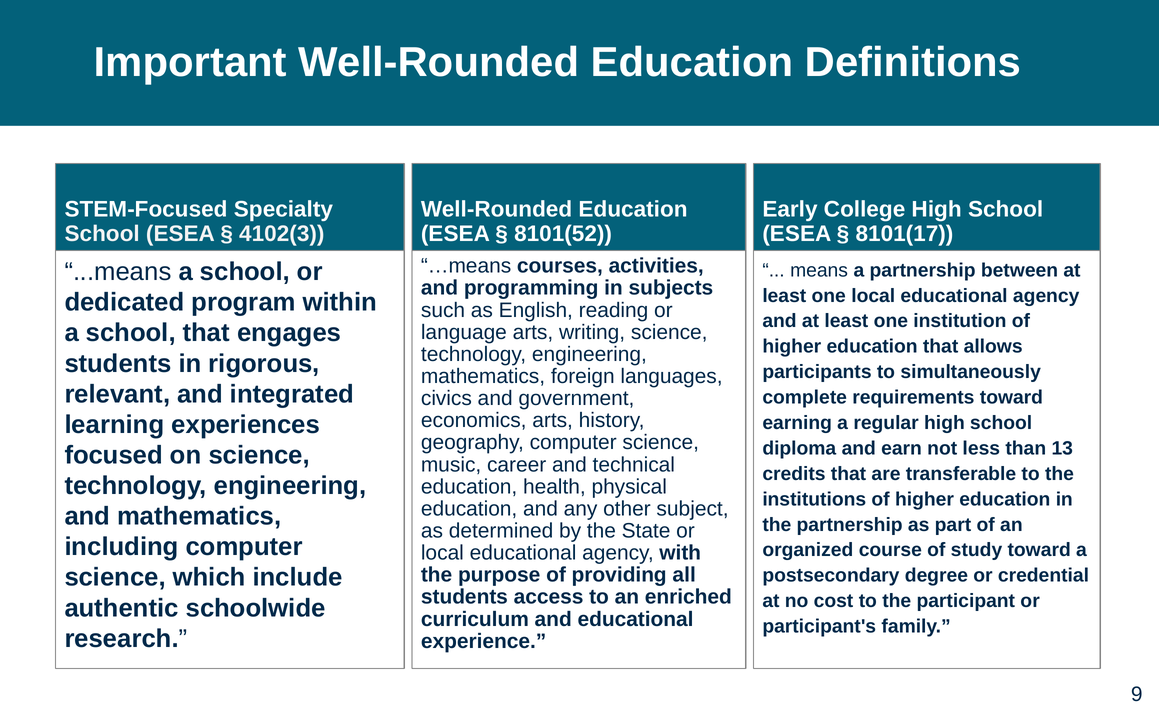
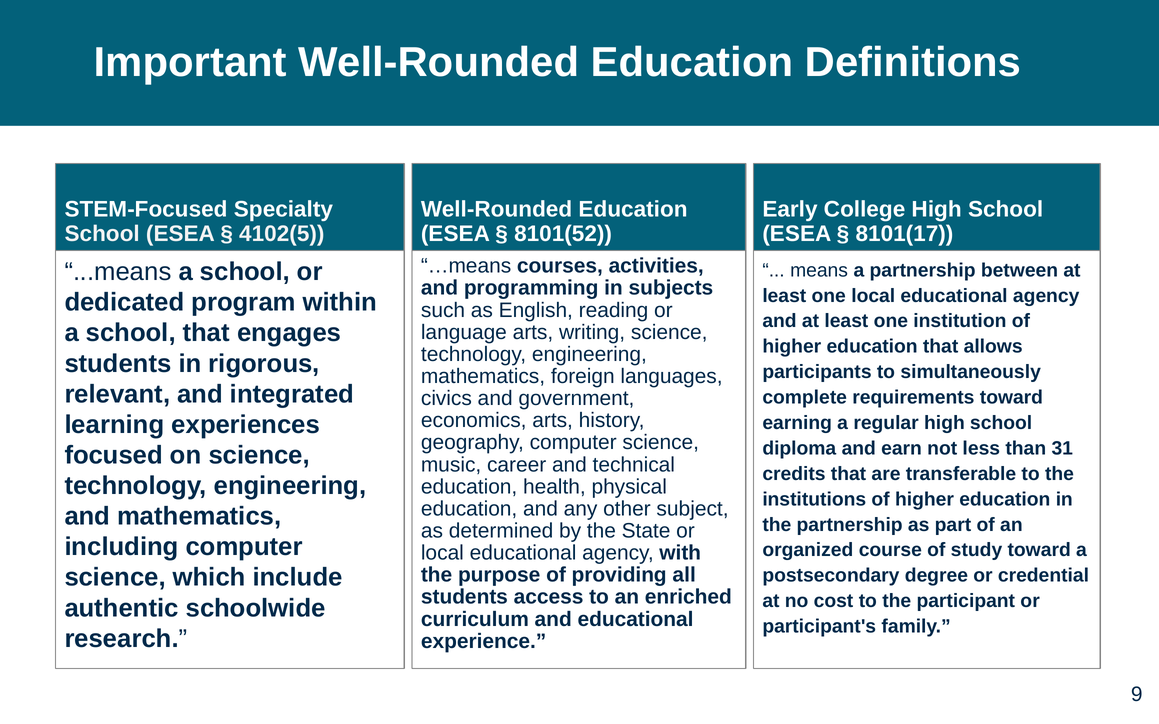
4102(3: 4102(3 -> 4102(5 (282, 234)
13: 13 -> 31 (1062, 449)
